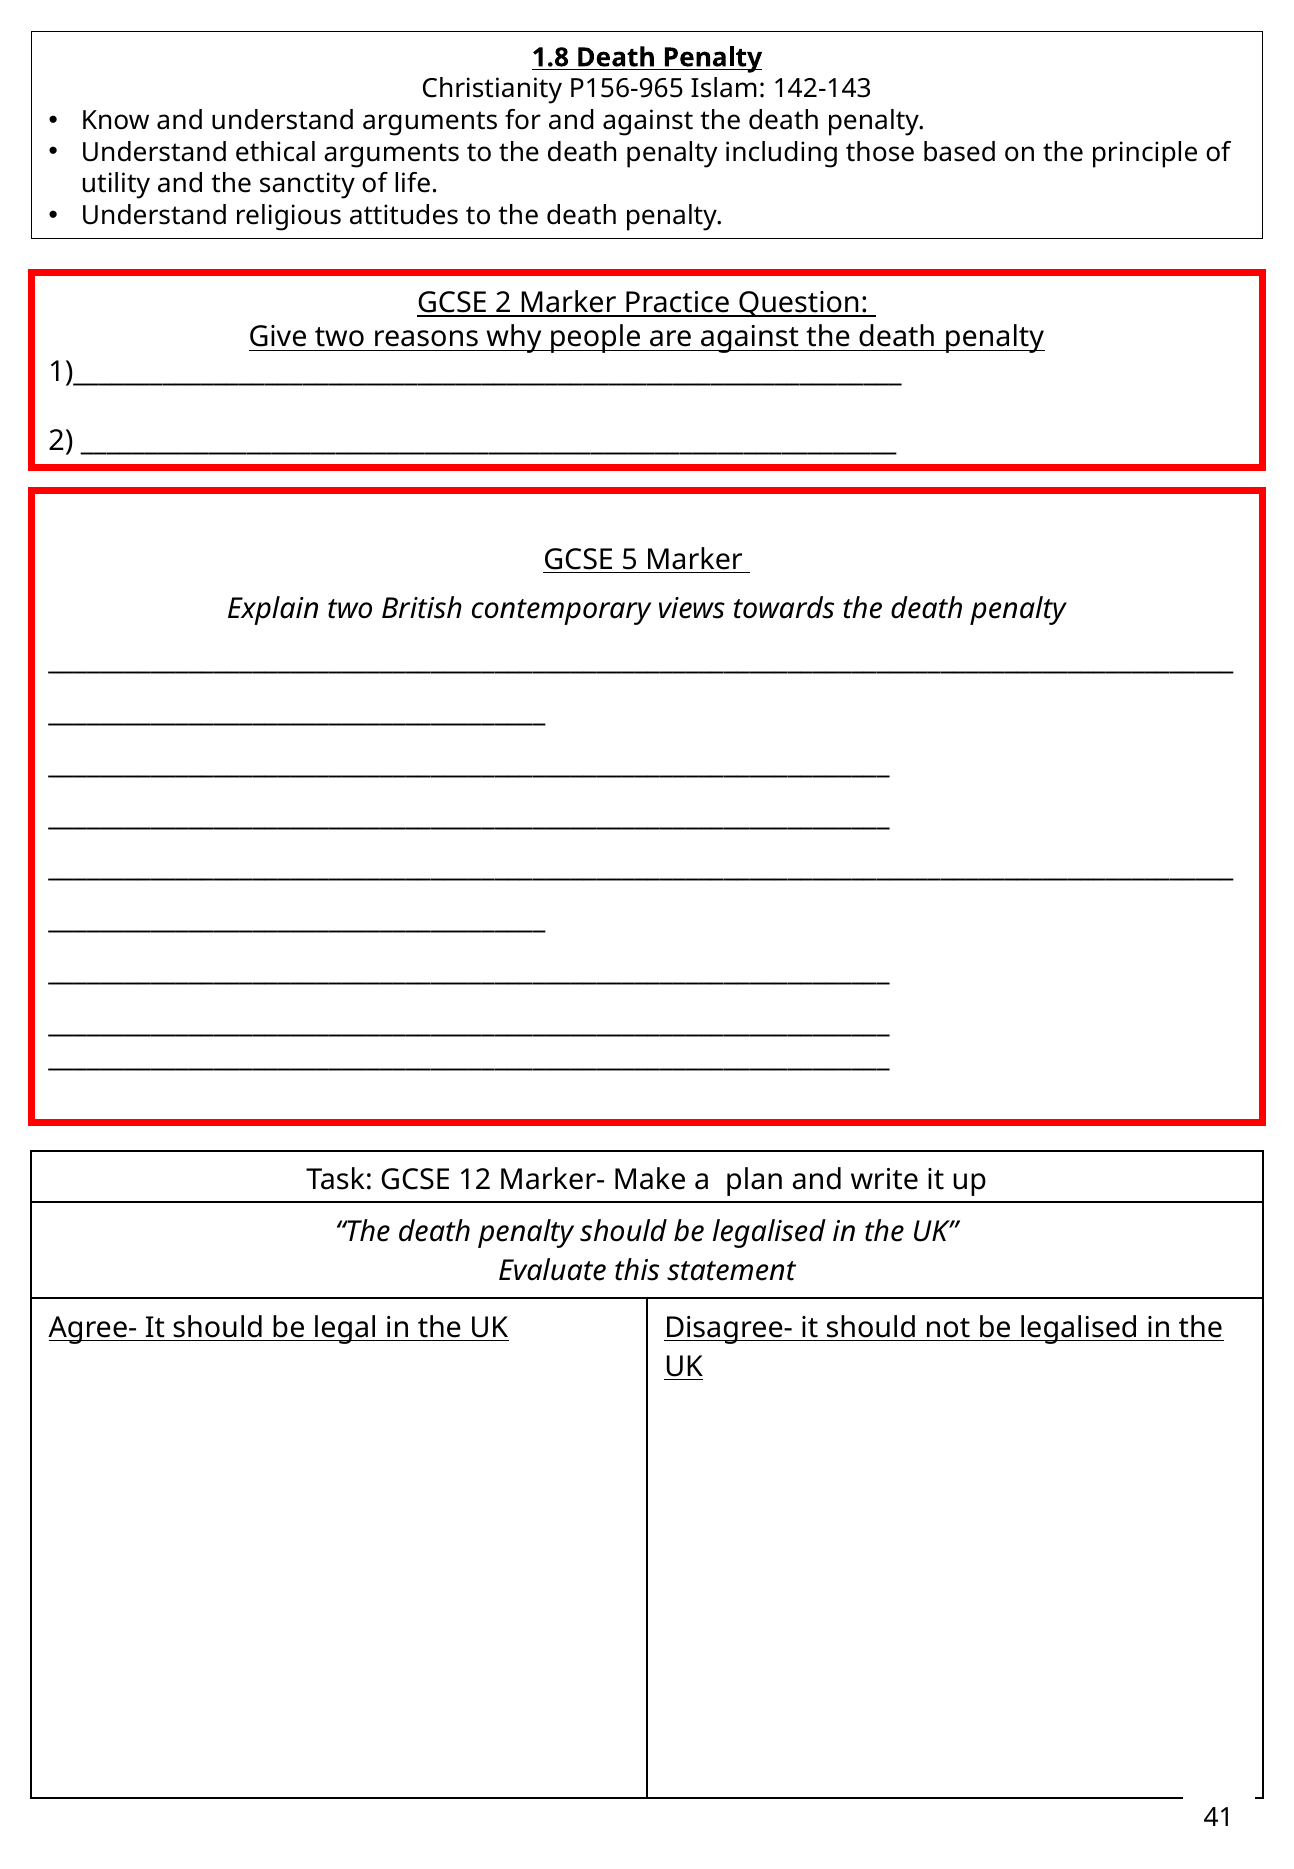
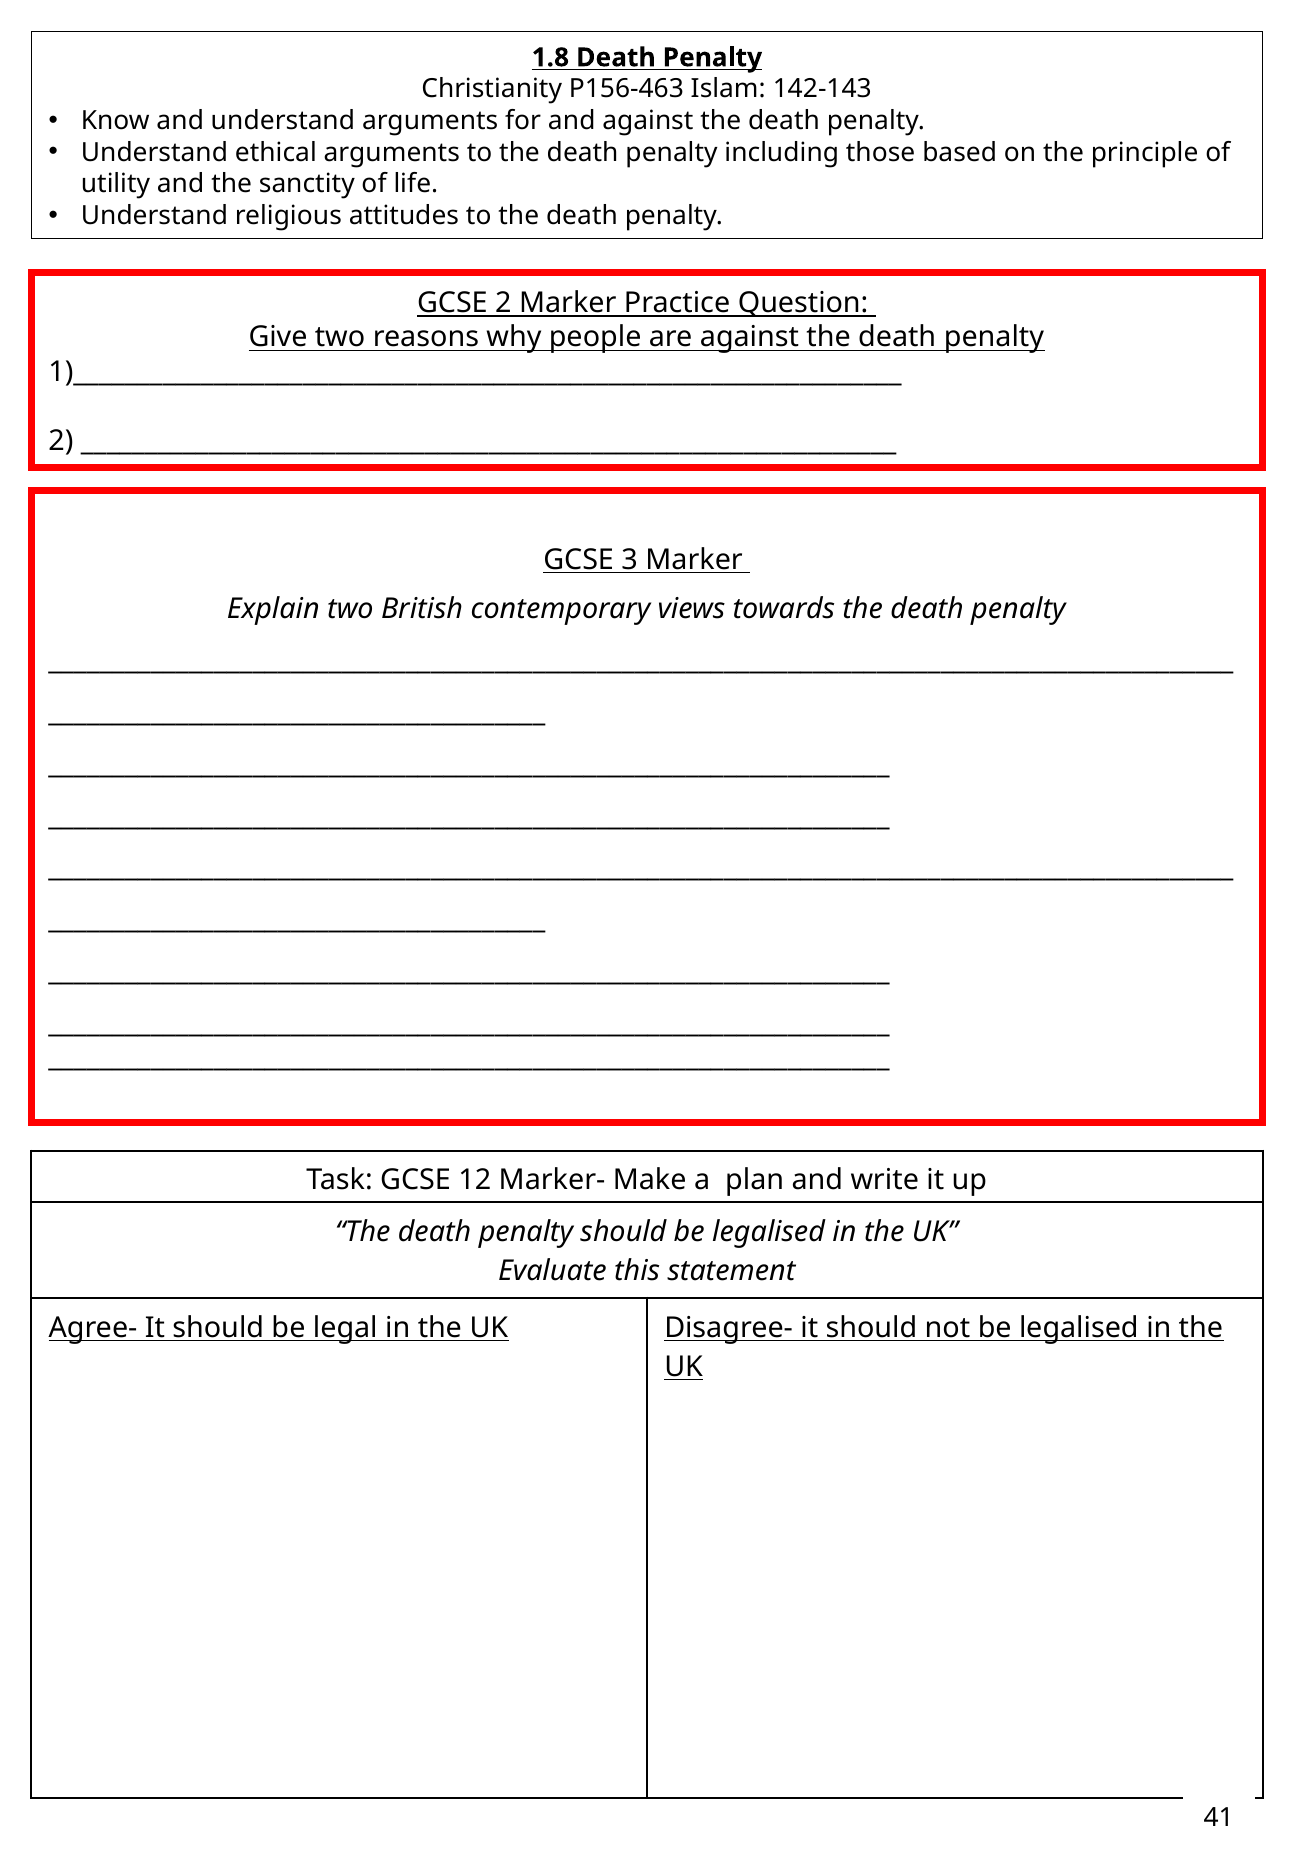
P156-965: P156-965 -> P156-463 (626, 89)
5: 5 -> 3 (630, 560)
